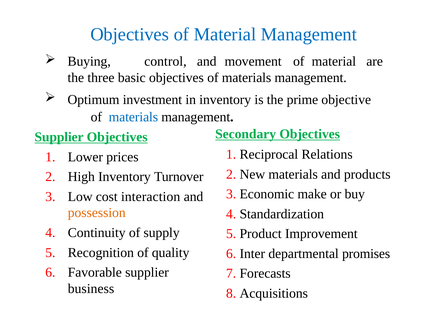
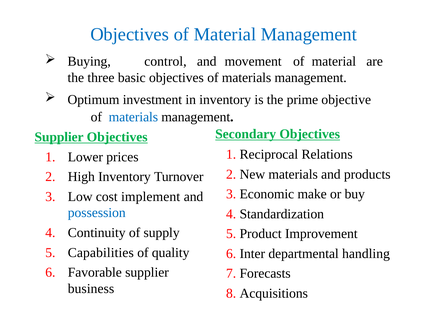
interaction: interaction -> implement (151, 197)
possession colour: orange -> blue (97, 213)
Recognition: Recognition -> Capabilities (101, 253)
promises: promises -> handling (366, 254)
